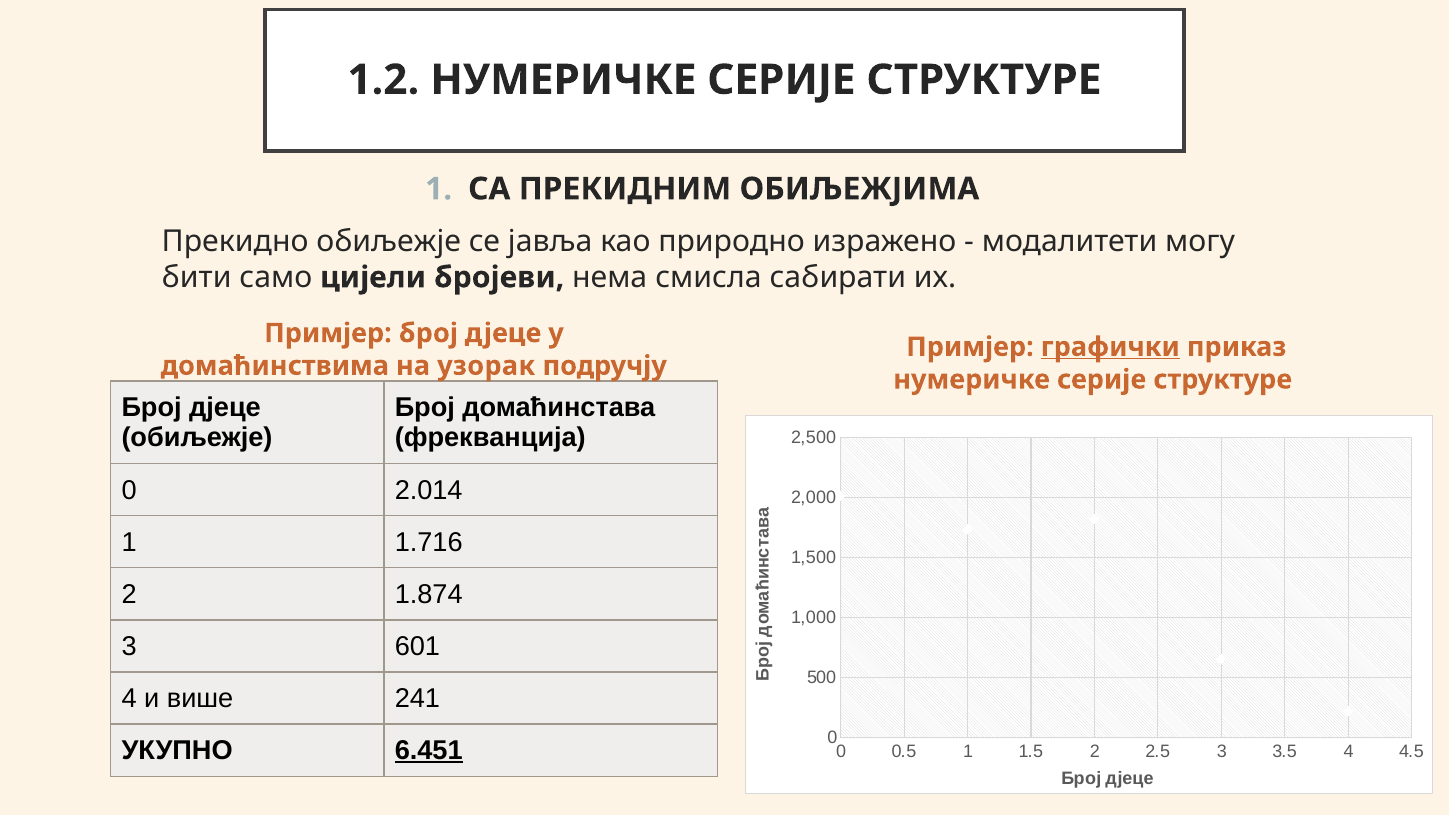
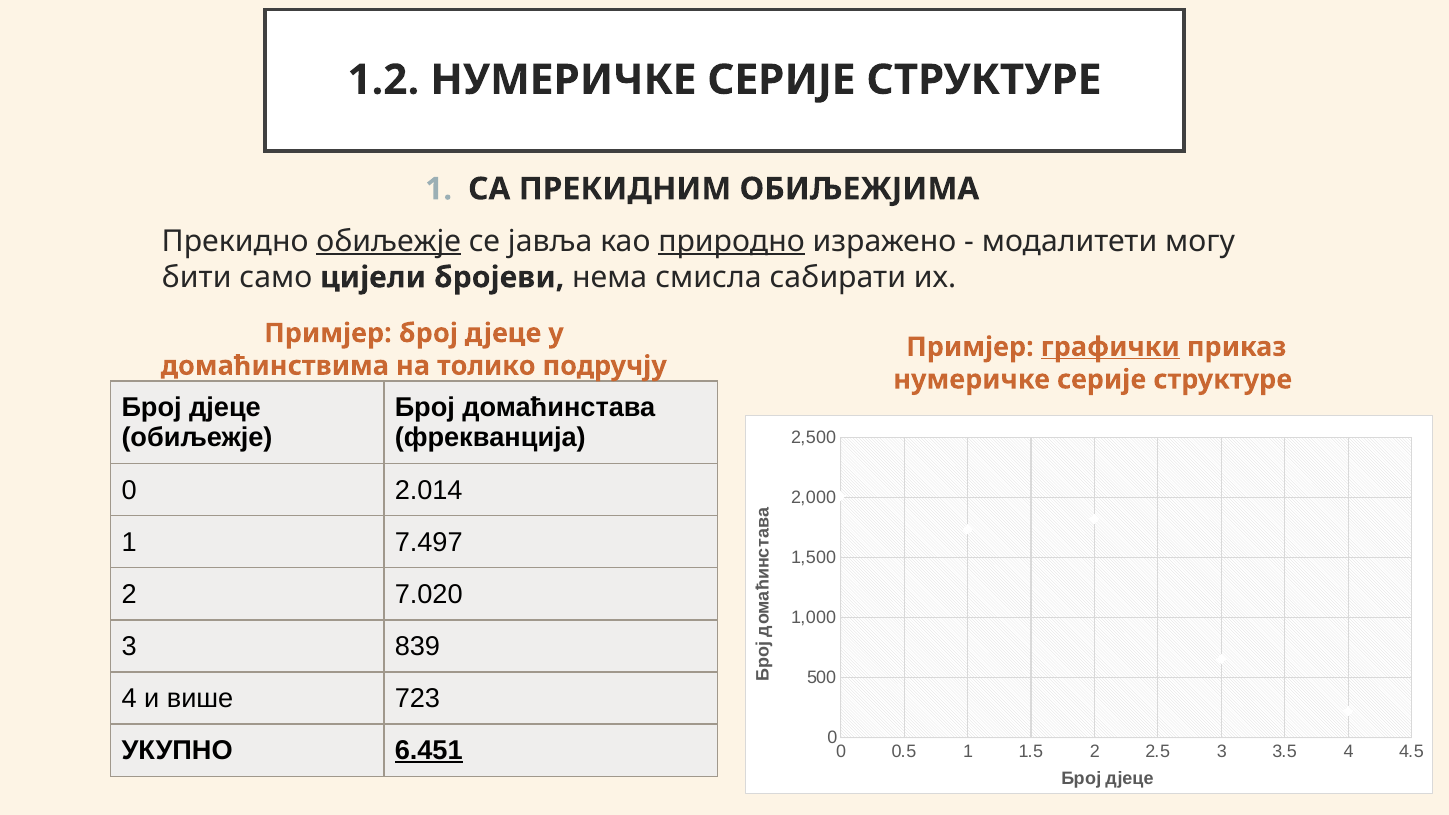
обиљежје underline: none -> present (389, 241)
природно underline: none -> present (732, 241)
узорак: узорак -> толико (486, 366)
1.716: 1.716 -> 7.497 (429, 542)
1.874: 1.874 -> 7.020 (429, 594)
601: 601 -> 839 (417, 646)
241: 241 -> 723 (417, 699)
